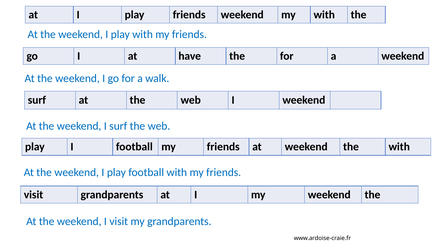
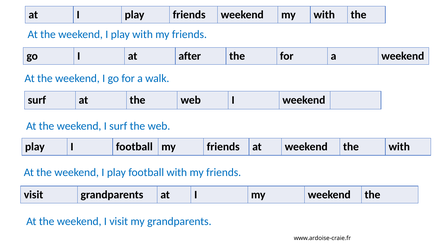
have: have -> after (190, 56)
